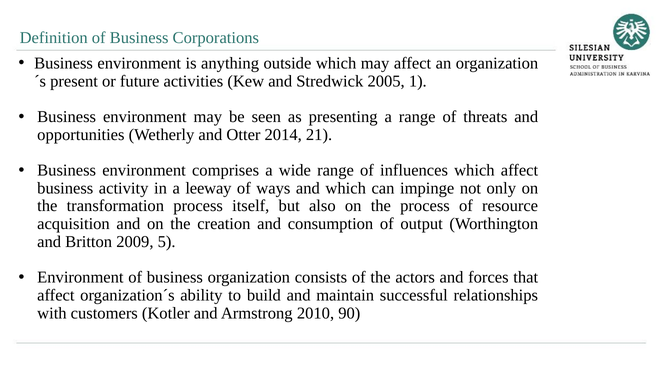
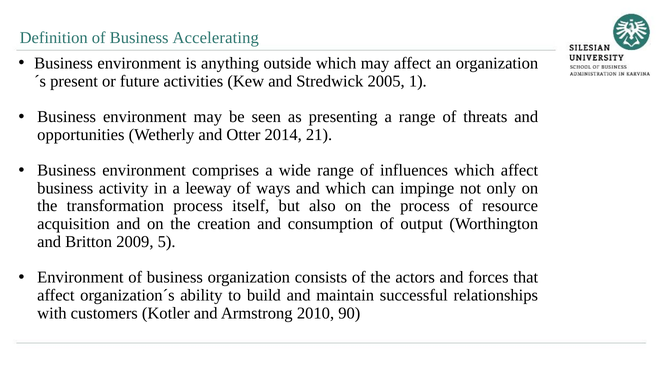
Corporations: Corporations -> Accelerating (216, 38)
